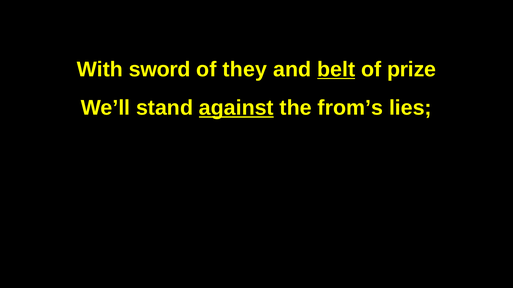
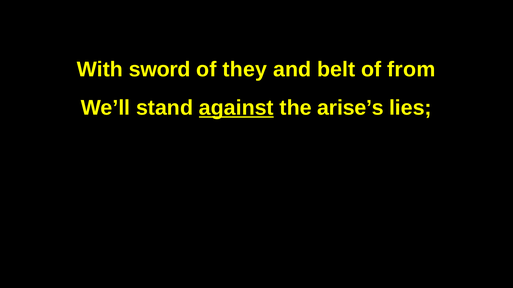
belt underline: present -> none (336, 69)
prize: prize -> from (411, 69)
from’s: from’s -> arise’s (350, 108)
